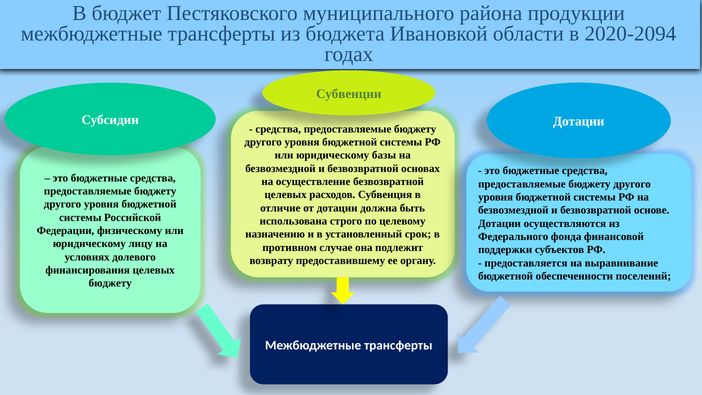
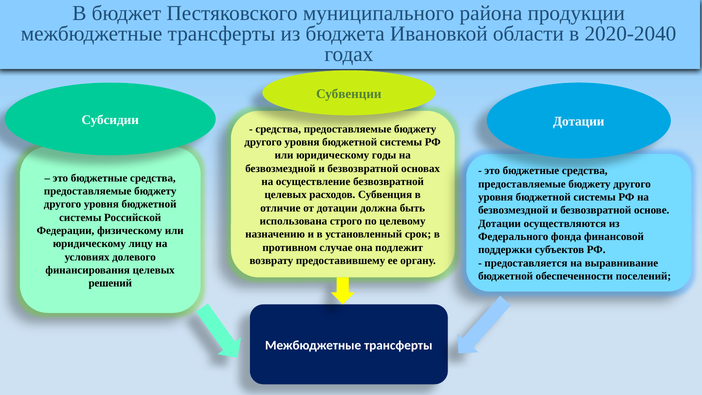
2020-2094: 2020-2094 -> 2020-2040 (630, 34)
базы: базы -> годы (384, 155)
бюджету: бюджету -> решений (110, 283)
